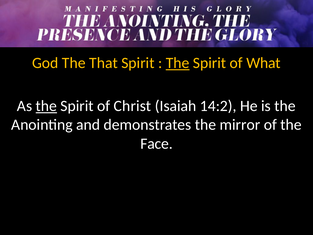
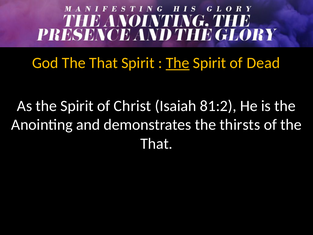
What: What -> Dead (263, 63)
the underline: present -> none (46, 106)
14:2: 14:2 -> 81:2 (218, 106)
mirror: mirror -> thirsts (240, 125)
Face: Face -> That (157, 143)
